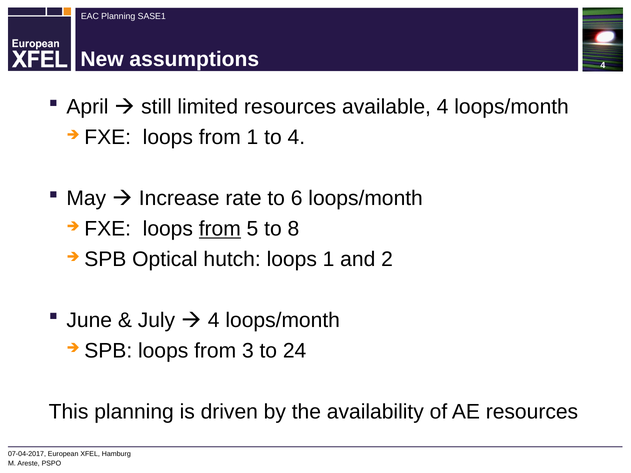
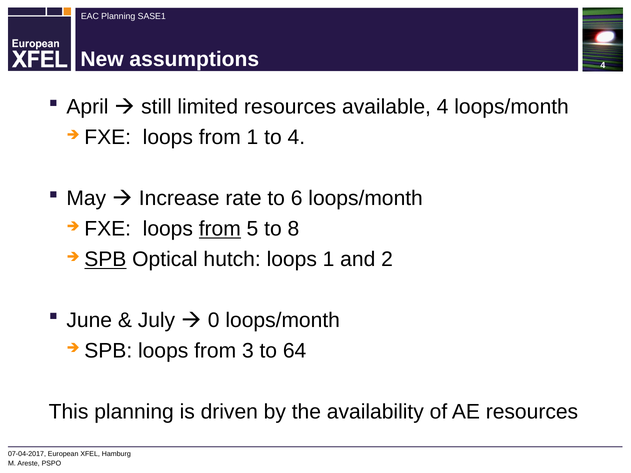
SPB underline: none -> present (105, 260)
4: 4 -> 0 (214, 321)
24: 24 -> 64 (295, 351)
